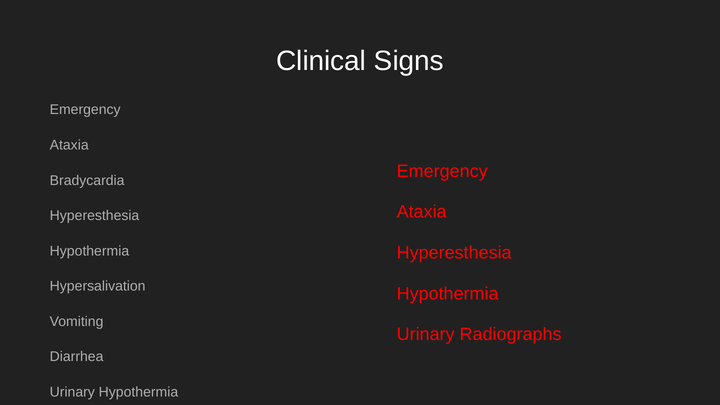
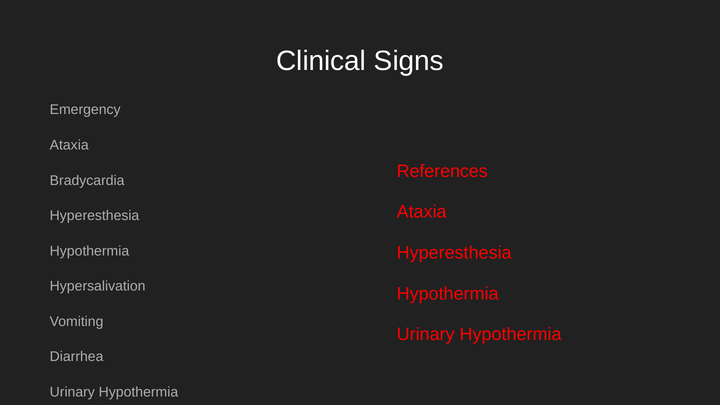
Emergency: Emergency -> References (442, 171)
Radiographs: Radiographs -> Hypothermia (511, 334)
